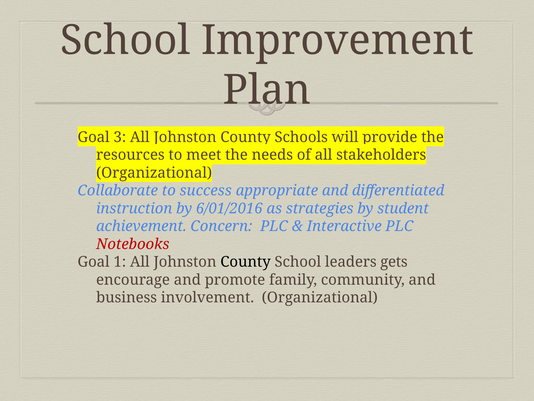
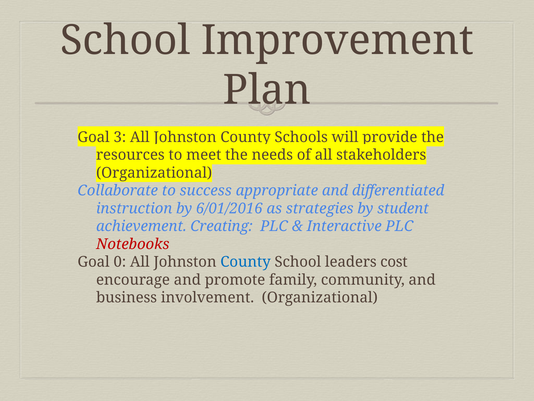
Concern: Concern -> Creating (222, 226)
1: 1 -> 0 (120, 262)
County colour: black -> blue (246, 262)
gets: gets -> cost (394, 262)
